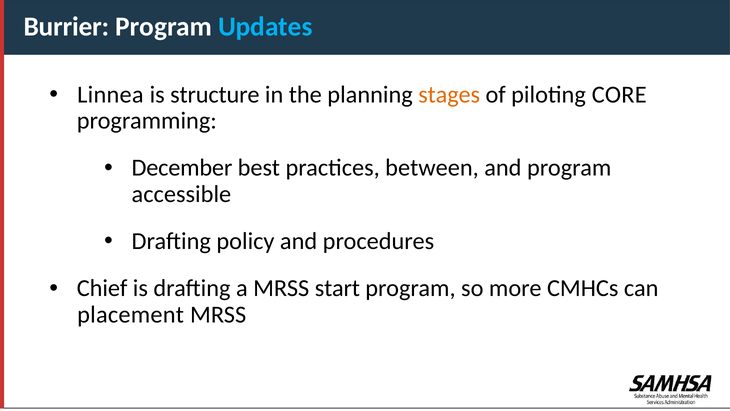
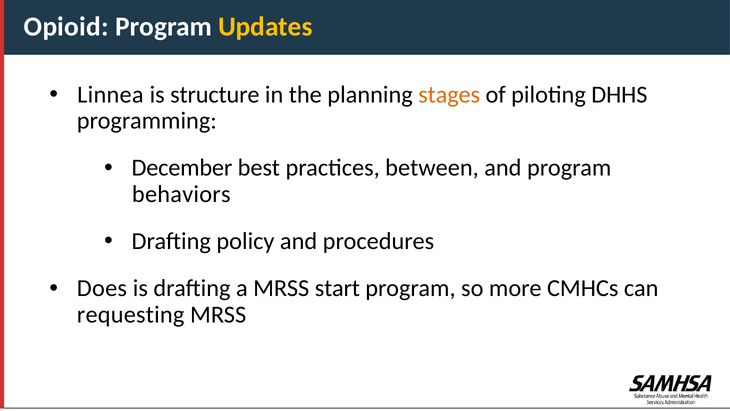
Burrier: Burrier -> Opioid (66, 27)
Updates colour: light blue -> yellow (265, 27)
CORE: CORE -> DHHS (619, 94)
accessible: accessible -> behaviors (181, 194)
Chief: Chief -> Does (102, 288)
placement: placement -> requesting (131, 314)
